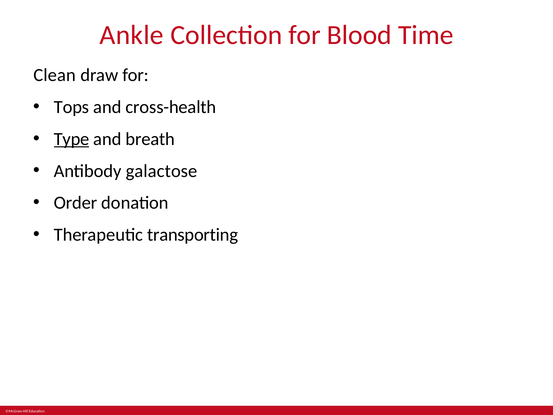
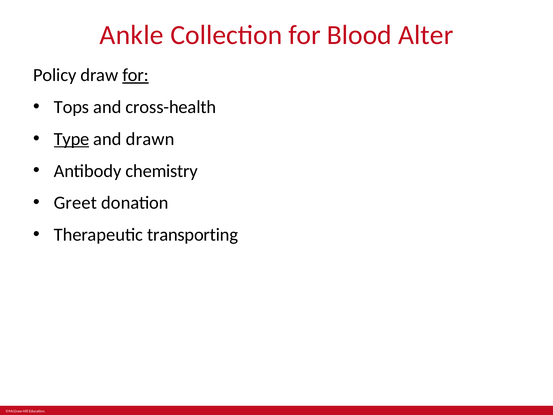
Time: Time -> Alter (426, 35)
Clean: Clean -> Policy (55, 75)
for underline: none -> present (136, 75)
breath: breath -> drawn (150, 139)
galactose: galactose -> chemistry (162, 171)
Order: Order -> Greet (75, 203)
